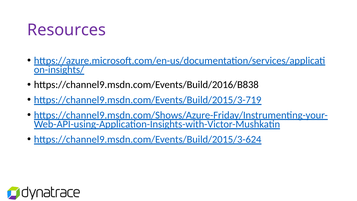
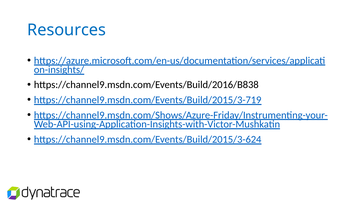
Resources colour: purple -> blue (67, 30)
